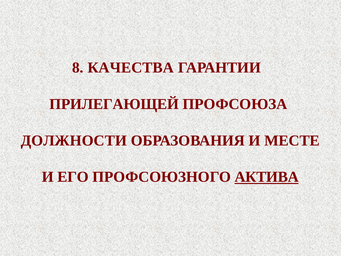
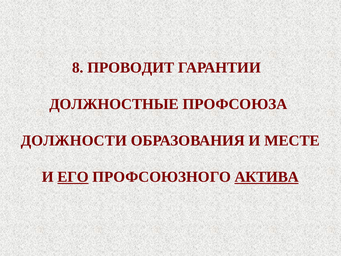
КАЧЕСТВА: КАЧЕСТВА -> ПРОВОДИТ (131, 68)
ПРИЛЕГАЮЩЕЙ: ПРИЛЕГАЮЩЕЙ -> ДОЛЖНОСТНЫЕ (114, 104)
ЕГО underline: none -> present (73, 177)
